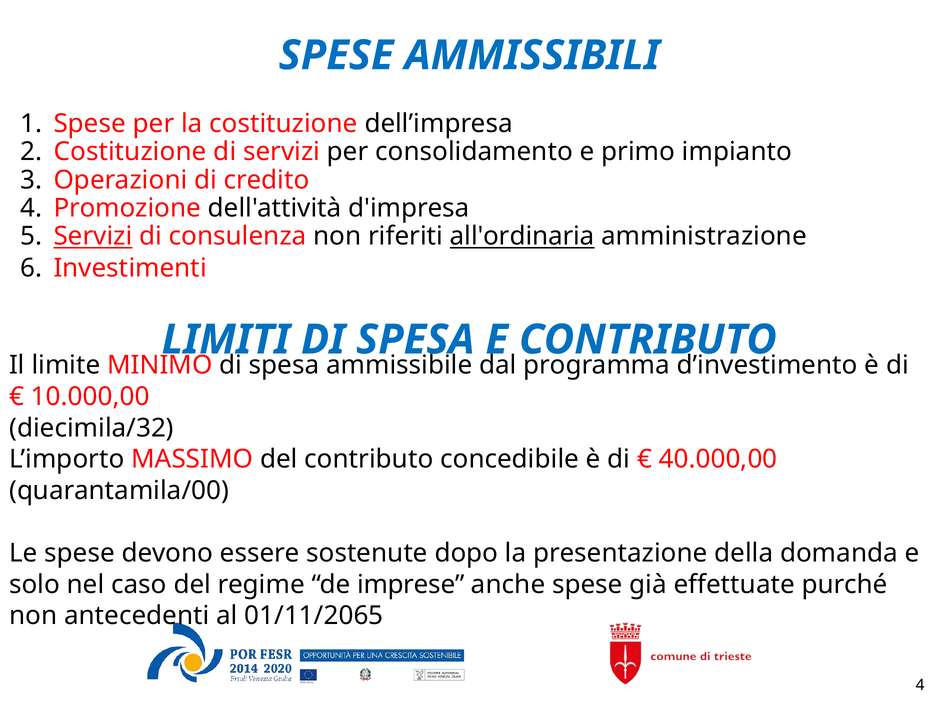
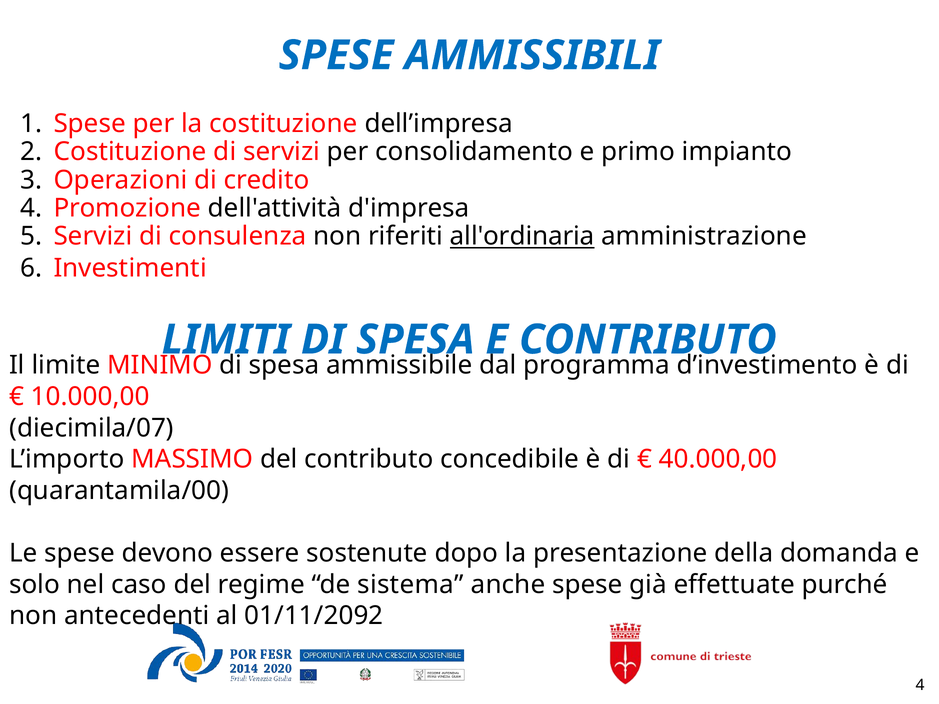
Servizi underline: present -> none (93, 236)
diecimila/32: diecimila/32 -> diecimila/07 (92, 428)
imprese: imprese -> sistema (411, 585)
01/11/2065: 01/11/2065 -> 01/11/2092 (314, 616)
